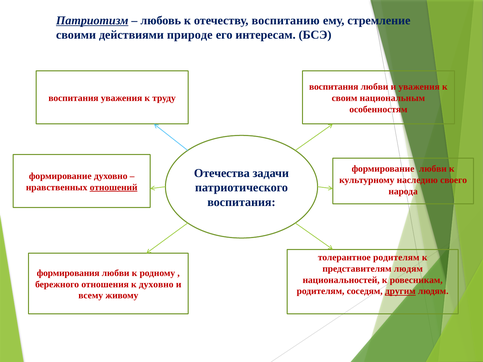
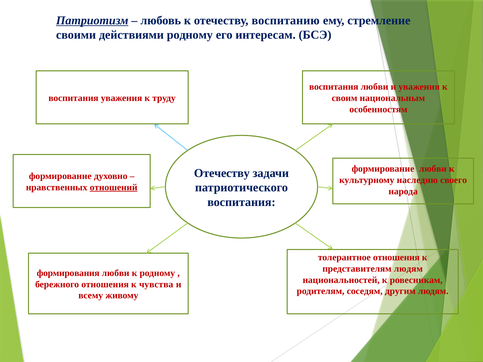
действиями природе: природе -> родному (190, 35)
Отечества: Отечества -> Отечеству (222, 173)
толерантное родителям: родителям -> отношения (396, 258)
к духовно: духовно -> чувства (156, 284)
другим underline: present -> none (400, 291)
